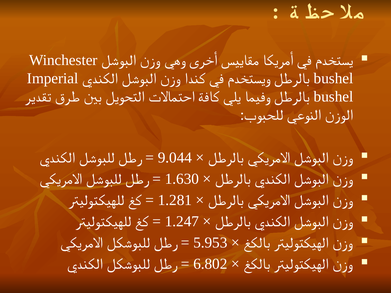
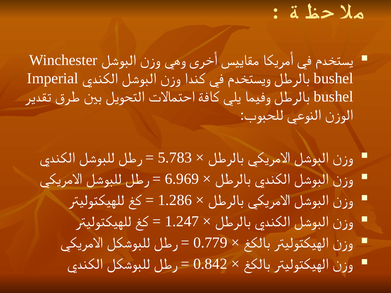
9.044: 9.044 -> 5.783 (175, 158)
1.630: 1.630 -> 6.969 (182, 179)
1.281: 1.281 -> 1.286 (175, 200)
5.953: 5.953 -> 0.779 (210, 243)
6.802: 6.802 -> 0.842 (210, 264)
